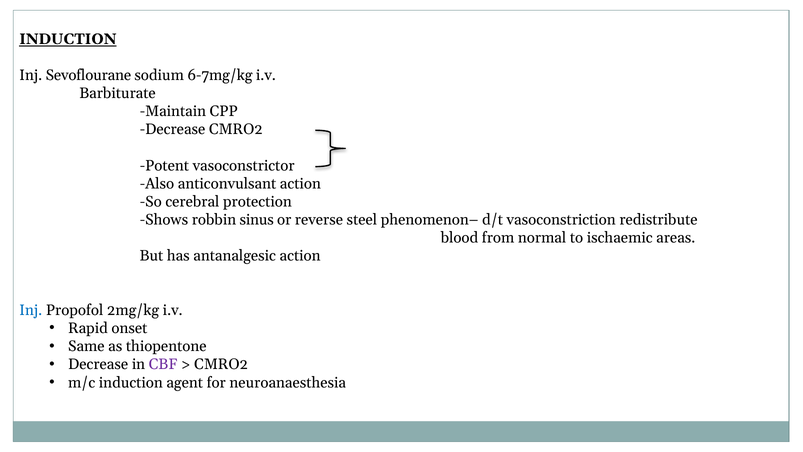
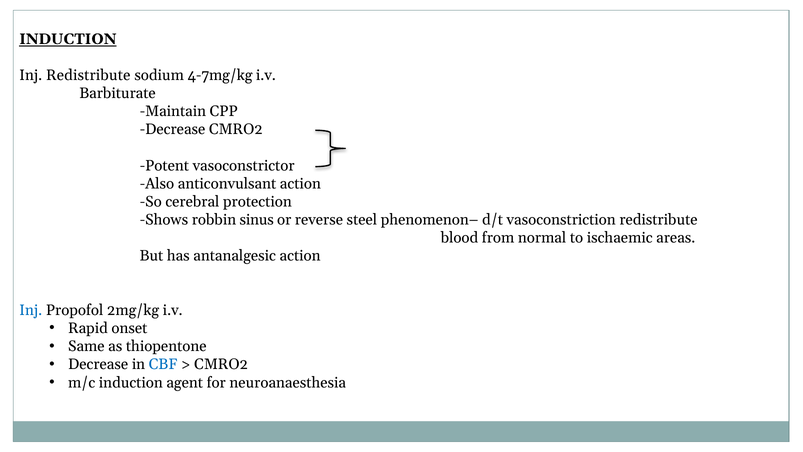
Inj Sevoflourane: Sevoflourane -> Redistribute (88, 75)
6-7mg/kg: 6-7mg/kg -> 4-7mg/kg (220, 75)
CBF colour: purple -> blue (163, 364)
